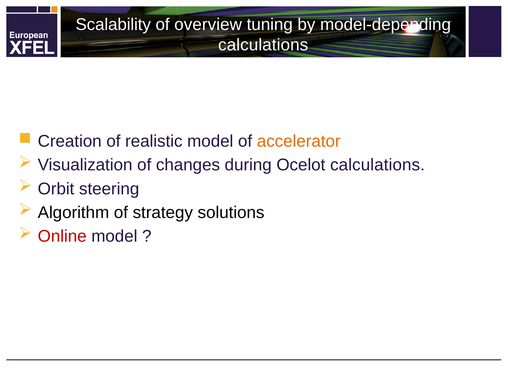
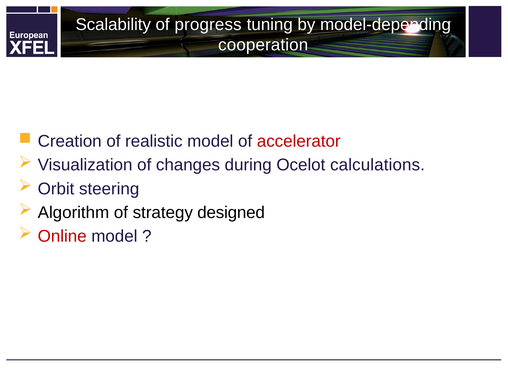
overview: overview -> progress (208, 25)
calculations: calculations -> cooperation (263, 45)
accelerator colour: orange -> red (299, 141)
solutions: solutions -> designed (231, 212)
